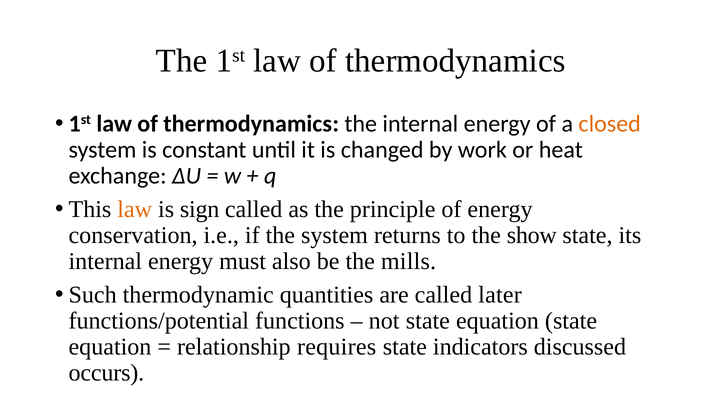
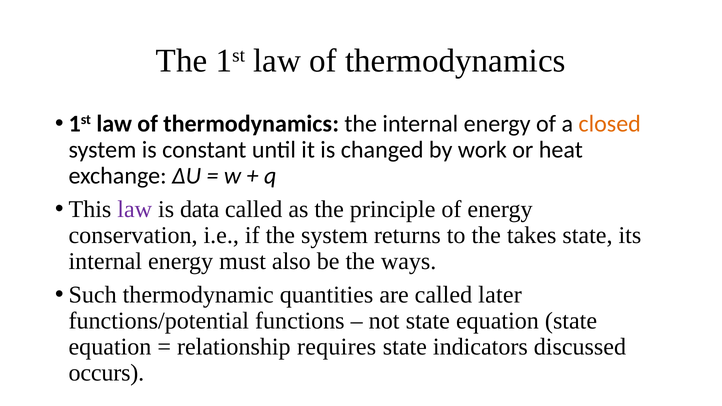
law colour: orange -> purple (135, 209)
sign: sign -> data (200, 209)
show: show -> takes (532, 235)
mills: mills -> ways (409, 261)
